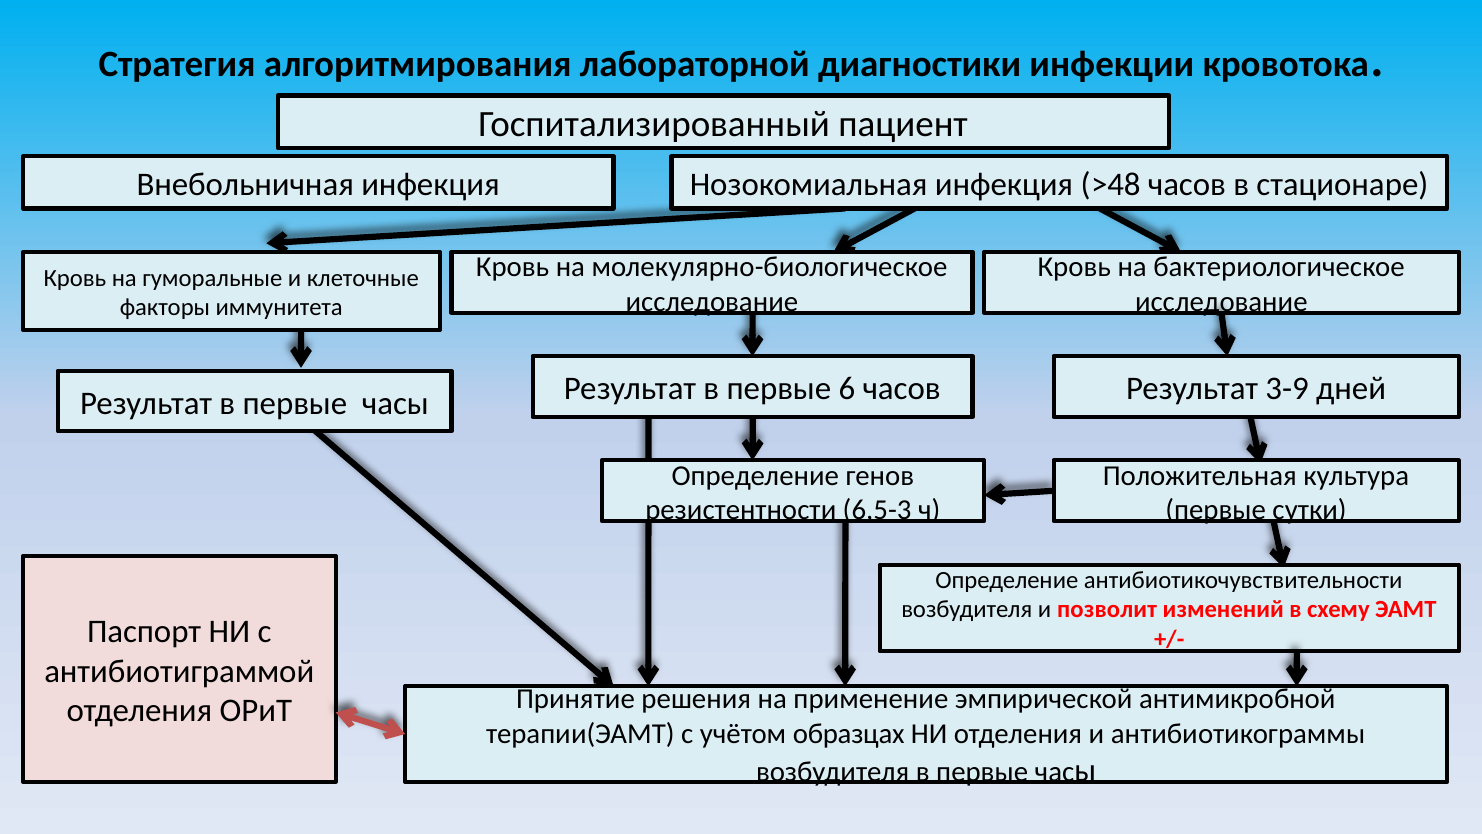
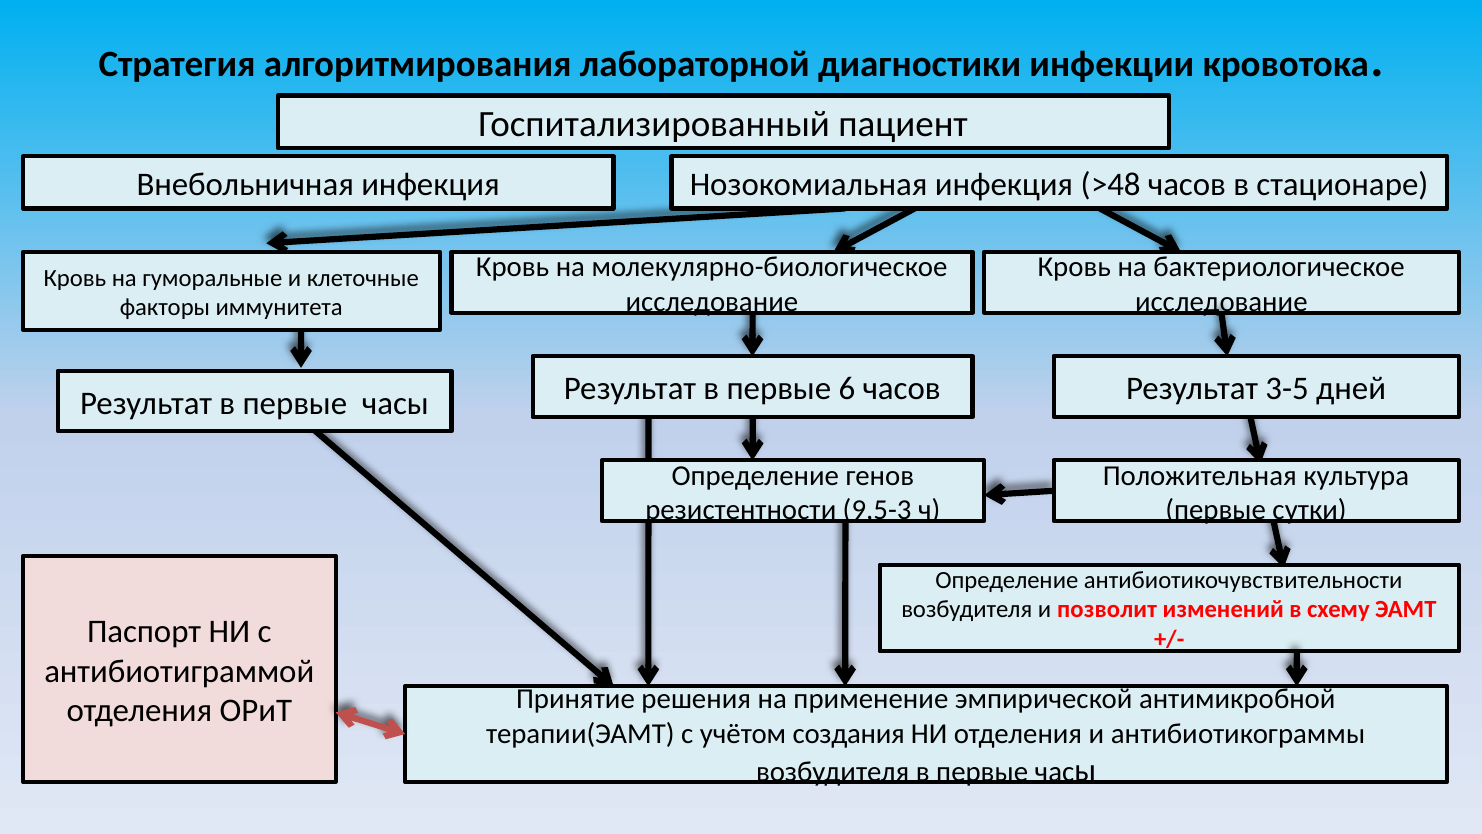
3-9: 3-9 -> 3-5 (1287, 389)
6,5-3: 6,5-3 -> 9,5-3 (877, 510)
образцах: образцах -> создания (849, 733)
